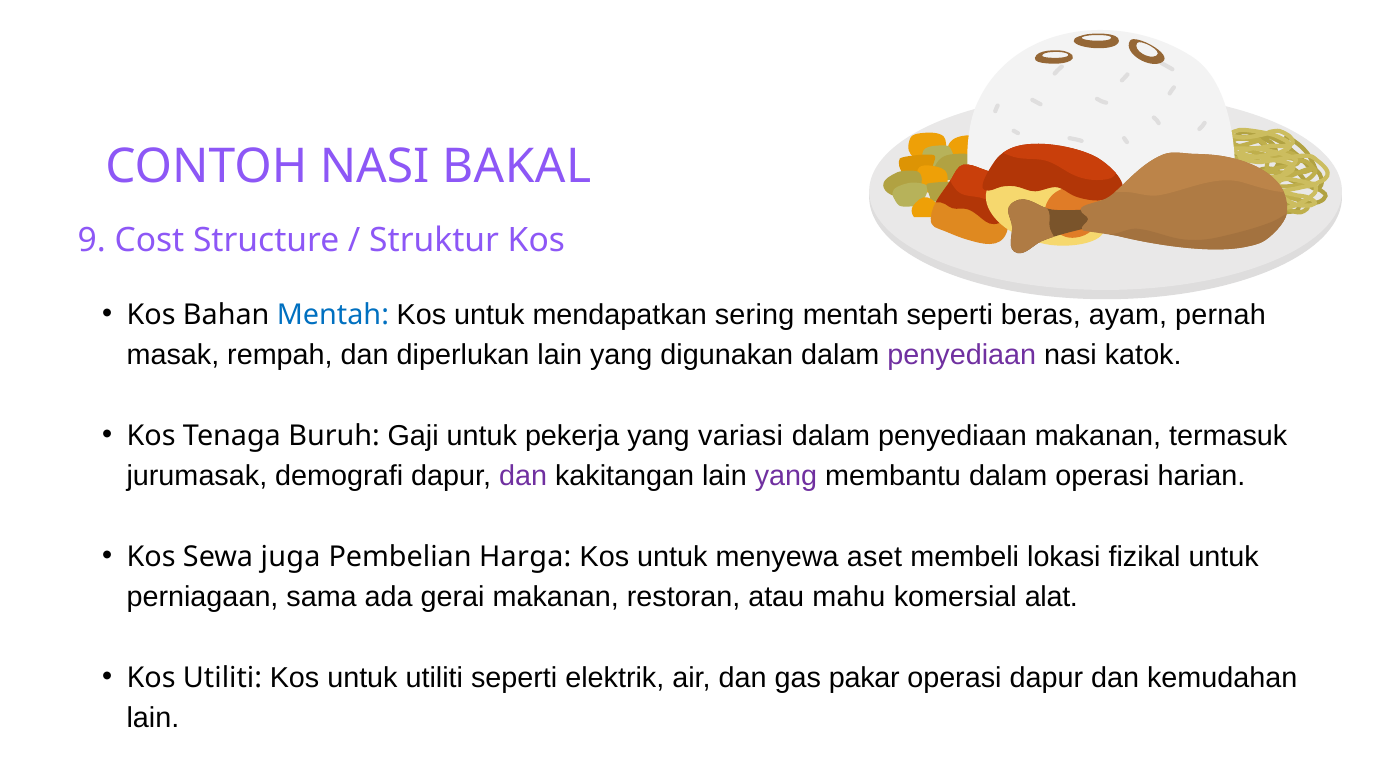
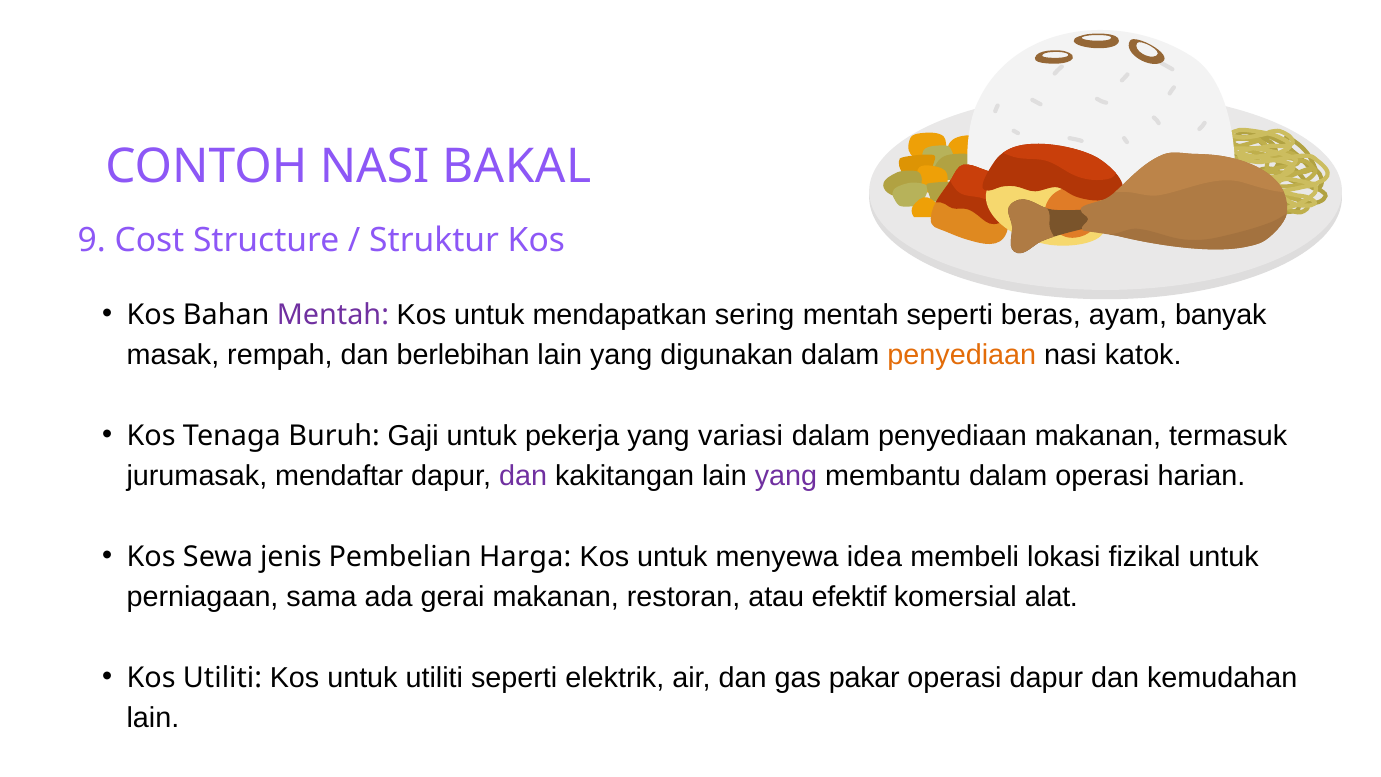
Mentah colour: blue -> purple (333, 315)
pernah: pernah -> banyak (1221, 315)
diperlukan: diperlukan -> berlebihan (463, 355)
penyediaan colour: purple -> orange (962, 355)
demografi: demografi -> mendaftar (339, 476)
juga: juga -> jenis (291, 557)
aset: aset -> idea (874, 557)
mahu: mahu -> efektif (849, 597)
